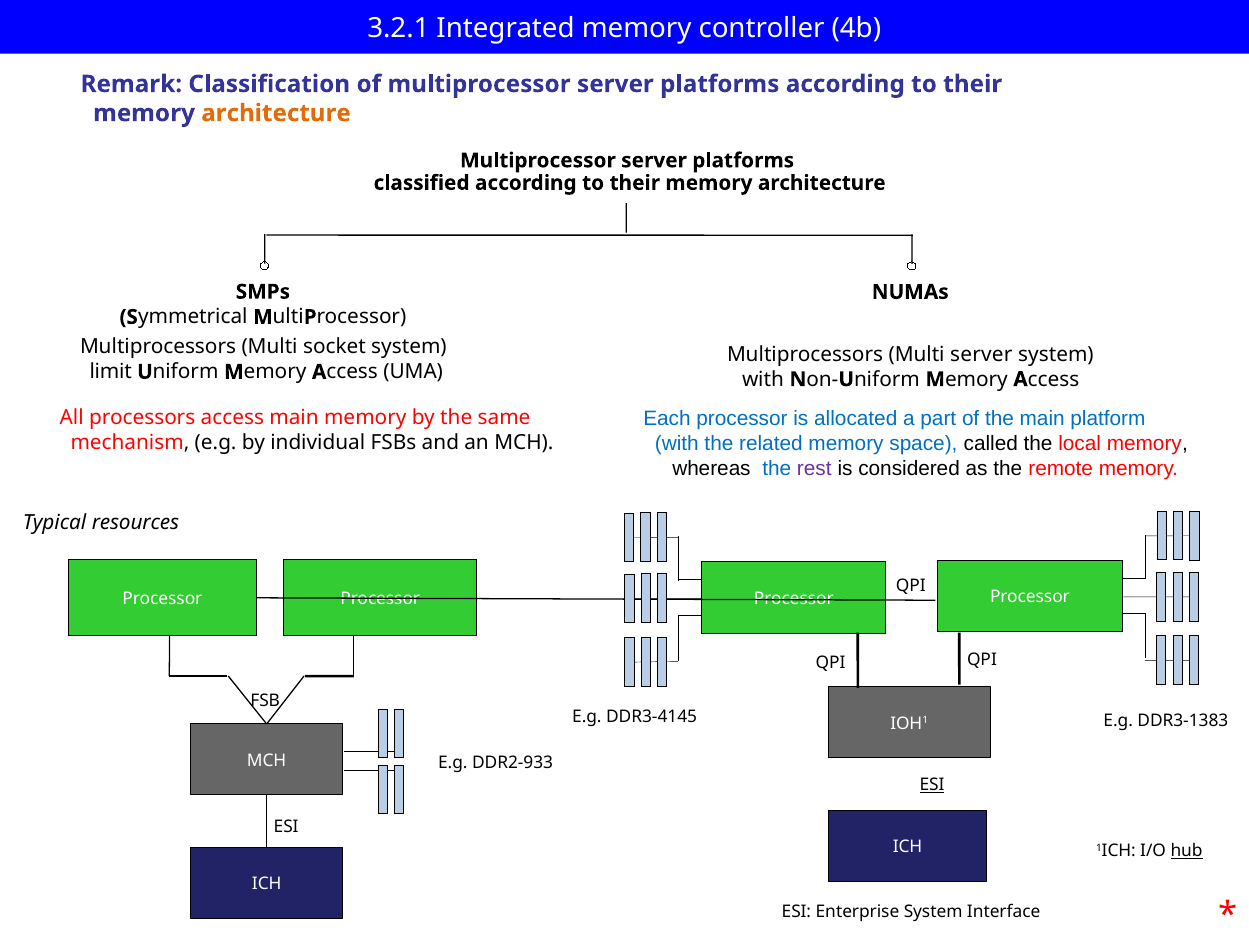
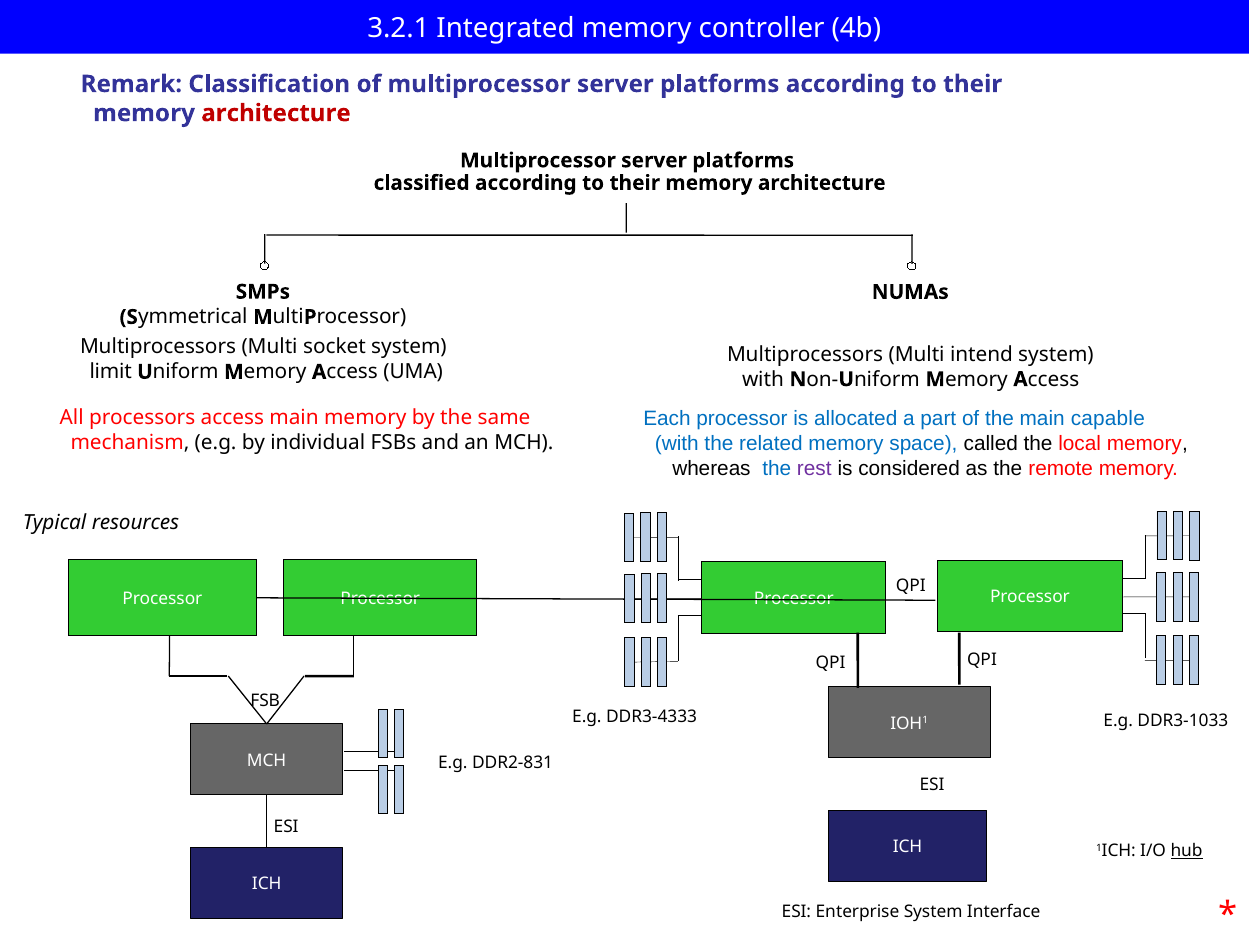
architecture colour: orange -> red (276, 113)
Multi server: server -> intend (981, 355)
platform: platform -> capable (1108, 419)
DDR3-4145: DDR3-4145 -> DDR3-4333 (652, 718)
DDR3-1383: DDR3-1383 -> DDR3-1033 (1183, 722)
DDR2-933: DDR2-933 -> DDR2-831 (513, 763)
ESI underline: present -> none (932, 785)
